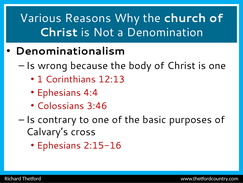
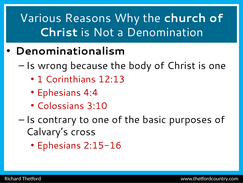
3:46: 3:46 -> 3:10 (97, 106)
